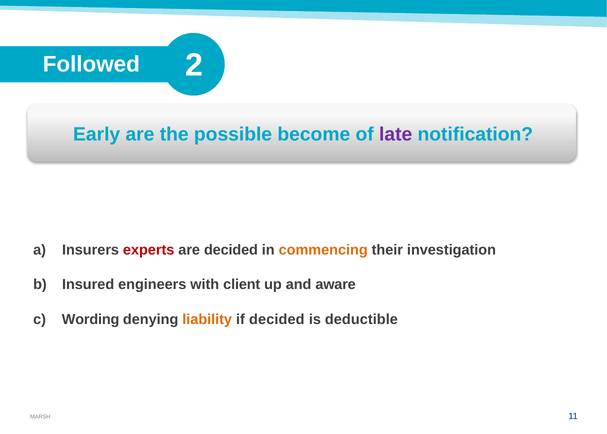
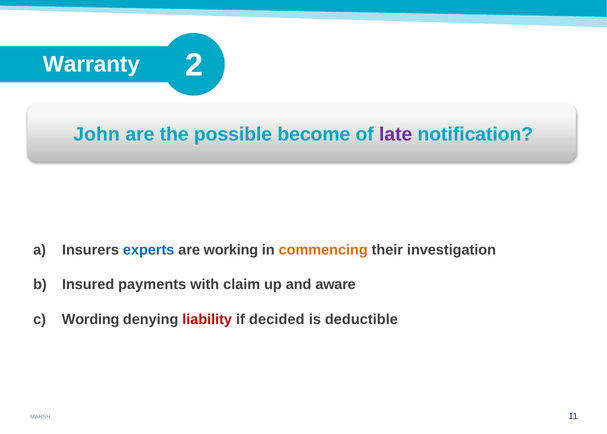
Followed: Followed -> Warranty (91, 64)
Early: Early -> John (97, 134)
experts colour: red -> blue (149, 250)
are decided: decided -> working (231, 250)
engineers: engineers -> payments (152, 284)
client: client -> claim (242, 284)
liability colour: orange -> red (207, 319)
